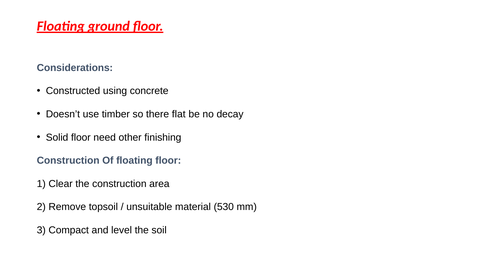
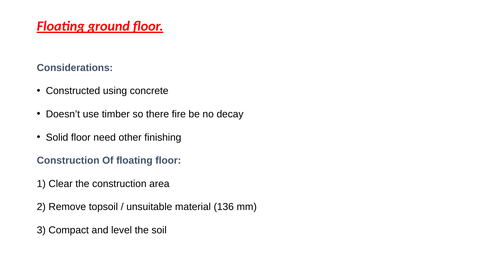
flat: flat -> fire (179, 114)
530: 530 -> 136 (224, 207)
